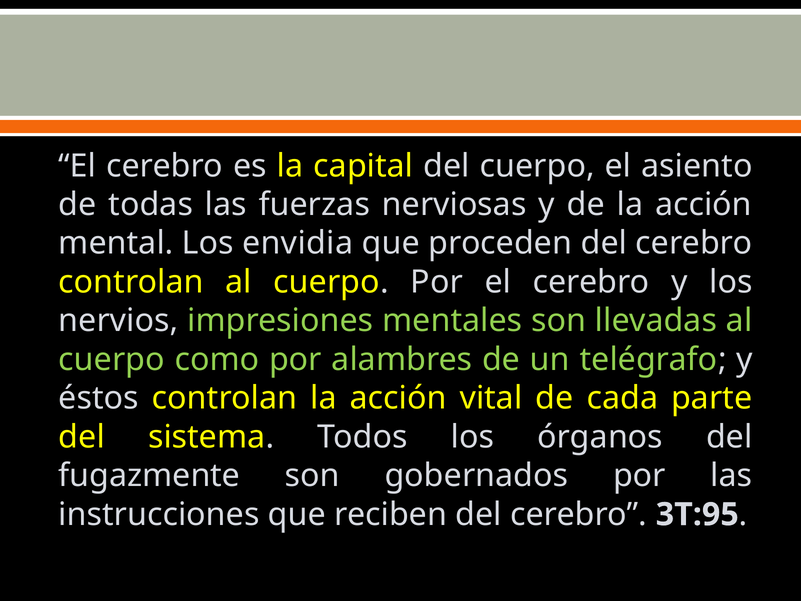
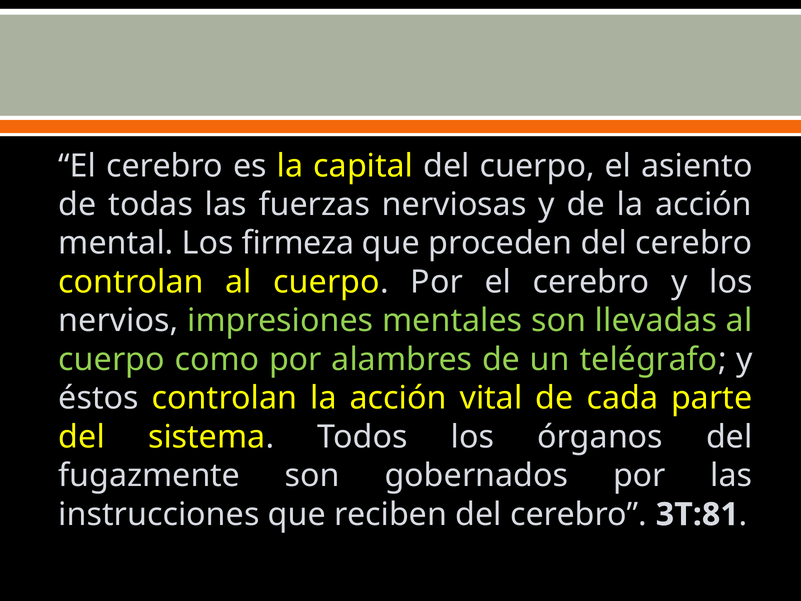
envidia: envidia -> firmeza (298, 243)
3T:95: 3T:95 -> 3T:81 (697, 514)
